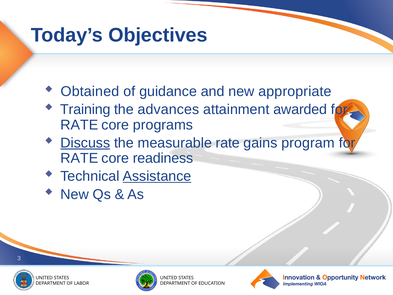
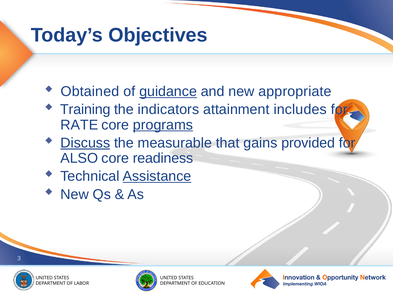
guidance underline: none -> present (168, 91)
advances: advances -> indicators (168, 109)
awarded: awarded -> includes (300, 109)
programs underline: none -> present (163, 125)
measurable rate: rate -> that (228, 143)
program: program -> provided (308, 143)
RATE: RATE -> ALSO (79, 158)
